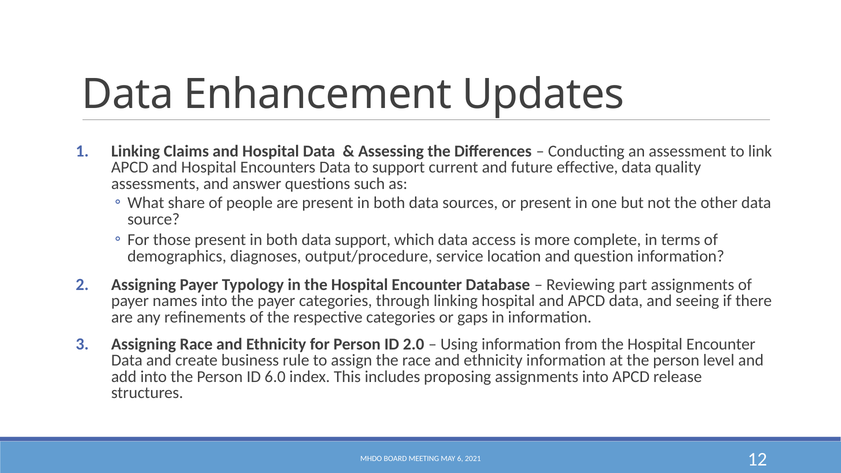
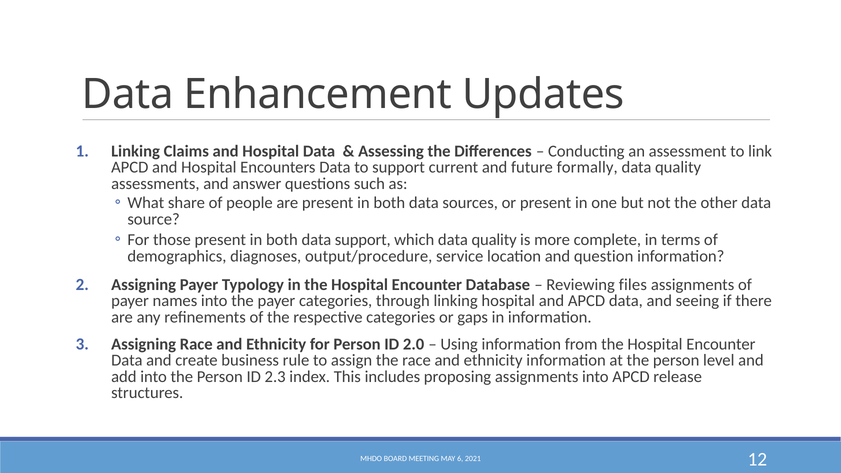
effective: effective -> formally (587, 167)
which data access: access -> quality (494, 240)
part: part -> files (633, 285)
6.0: 6.0 -> 2.3 (275, 377)
